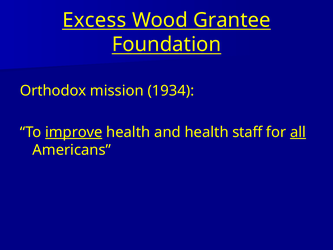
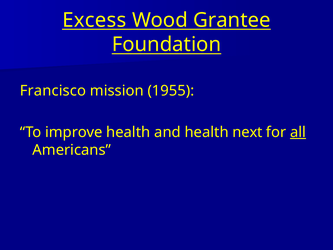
Orthodox: Orthodox -> Francisco (53, 91)
1934: 1934 -> 1955 (171, 91)
improve underline: present -> none (74, 132)
staff: staff -> next (247, 132)
